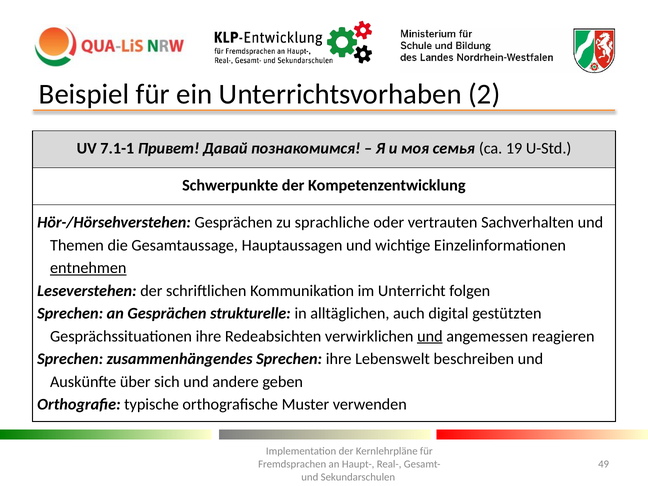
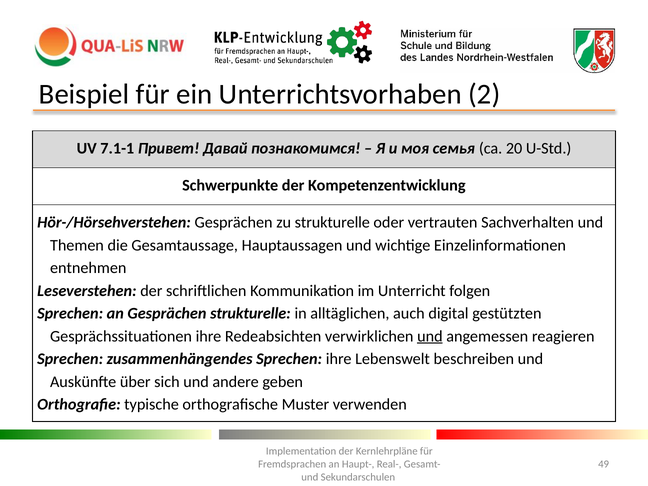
19: 19 -> 20 (514, 149)
zu sprachliche: sprachliche -> strukturelle (332, 223)
entnehmen underline: present -> none (88, 268)
